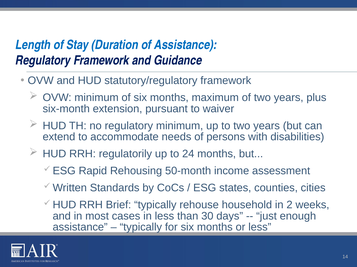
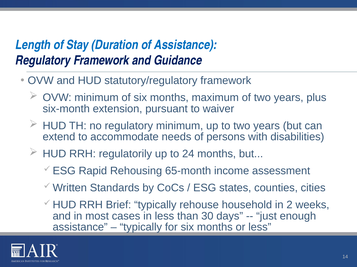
50-month: 50-month -> 65-month (188, 171)
